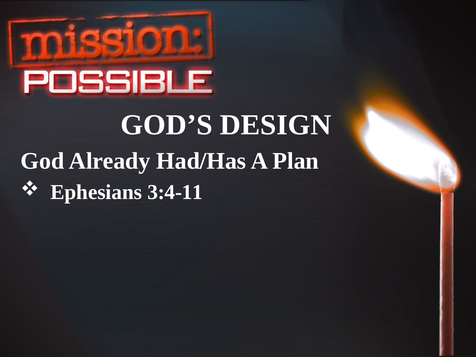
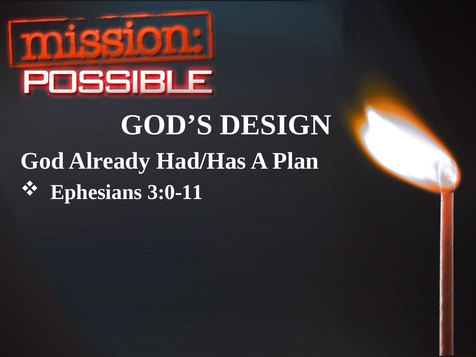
3:4-11: 3:4-11 -> 3:0-11 (175, 192)
